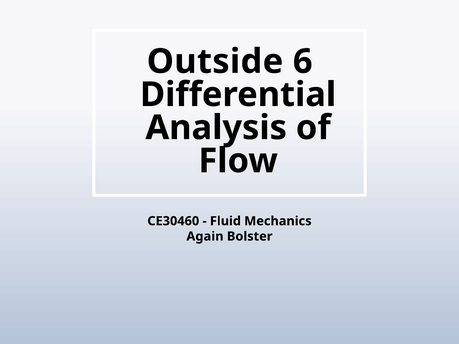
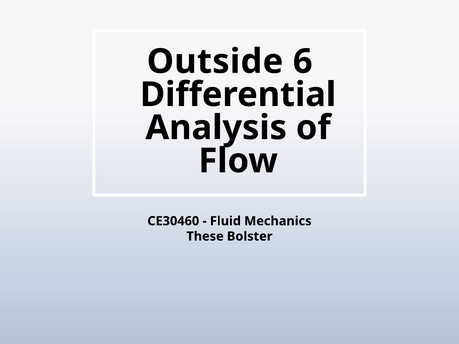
Again: Again -> These (205, 237)
